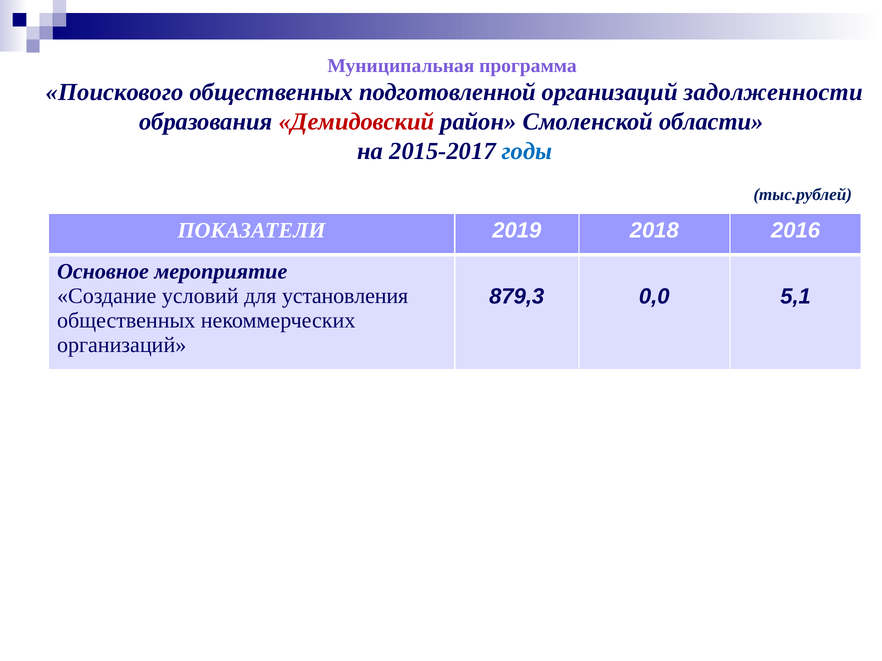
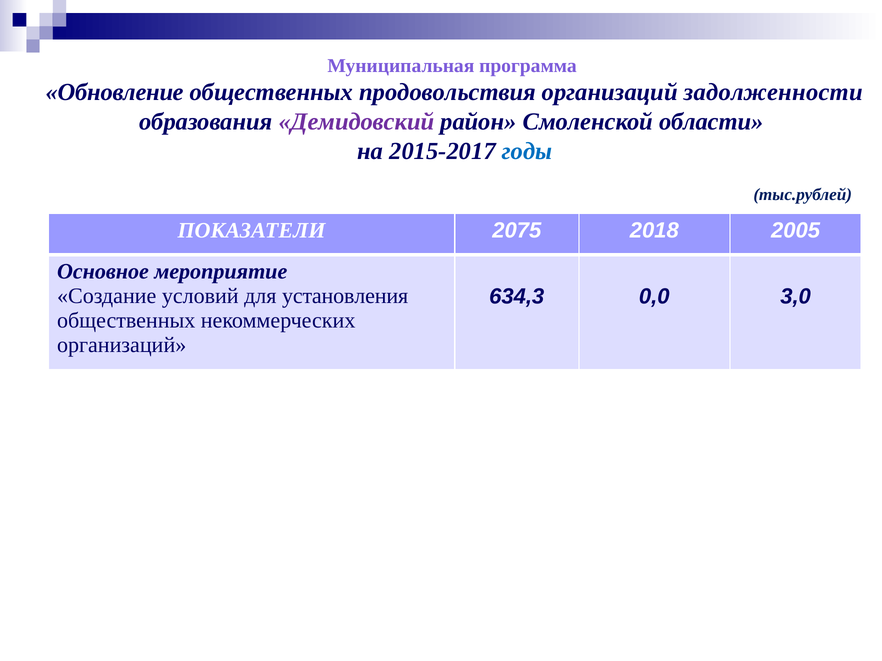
Поискового: Поискового -> Обновление (115, 92)
подготовленной: подготовленной -> продовольствия (448, 92)
Демидовский colour: red -> purple (356, 122)
2019: 2019 -> 2075 (517, 231)
2016: 2016 -> 2005 (796, 231)
879,3: 879,3 -> 634,3 (517, 297)
5,1: 5,1 -> 3,0 (796, 297)
